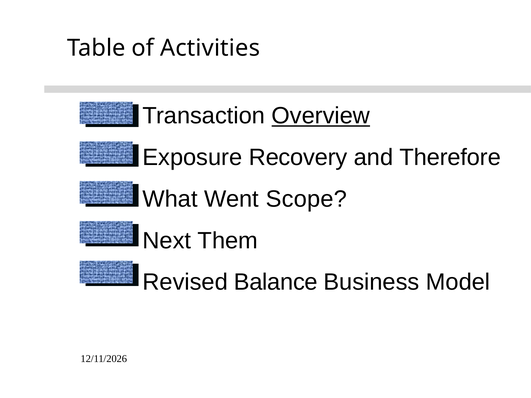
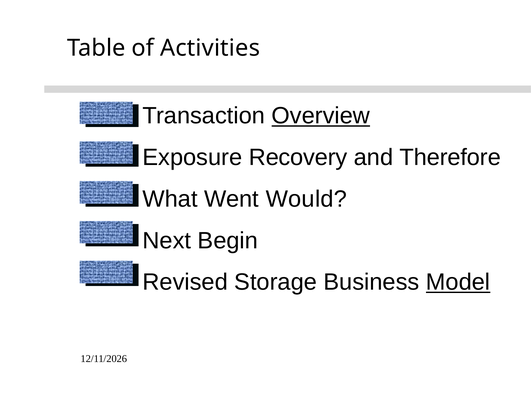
Scope: Scope -> Would (306, 199)
Them: Them -> Begin (228, 241)
Balance: Balance -> Storage (276, 282)
Model underline: none -> present (458, 282)
